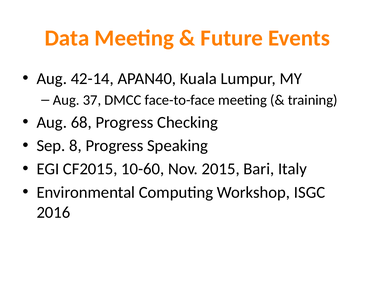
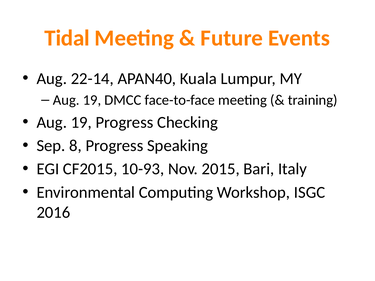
Data: Data -> Tidal (67, 38)
42-14: 42-14 -> 22-14 (92, 79)
37: 37 -> 19 (92, 100)
68: 68 -> 19 (81, 122)
10-60: 10-60 -> 10-93 (143, 169)
